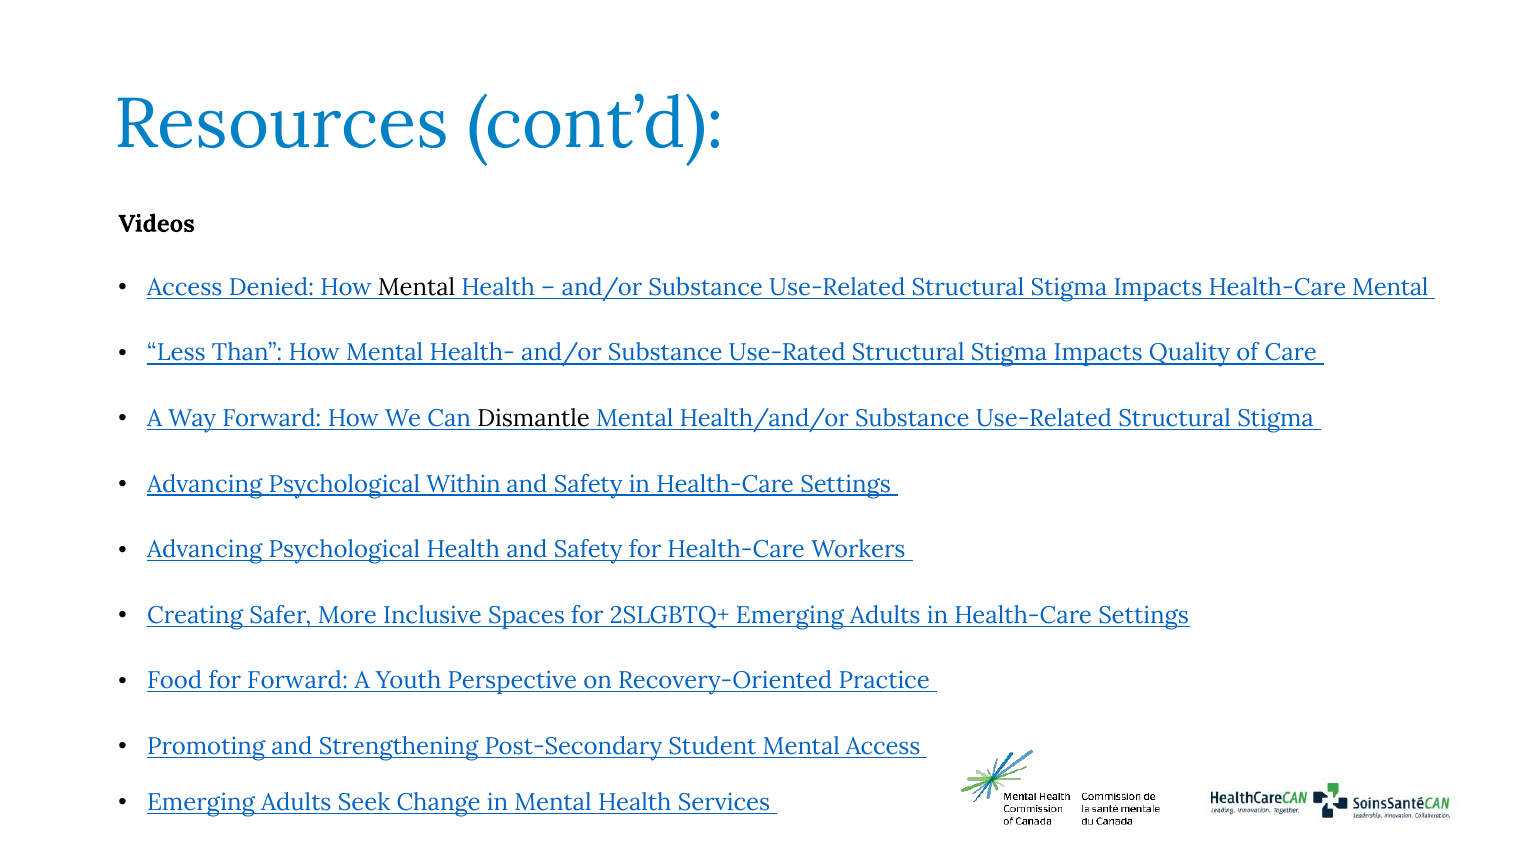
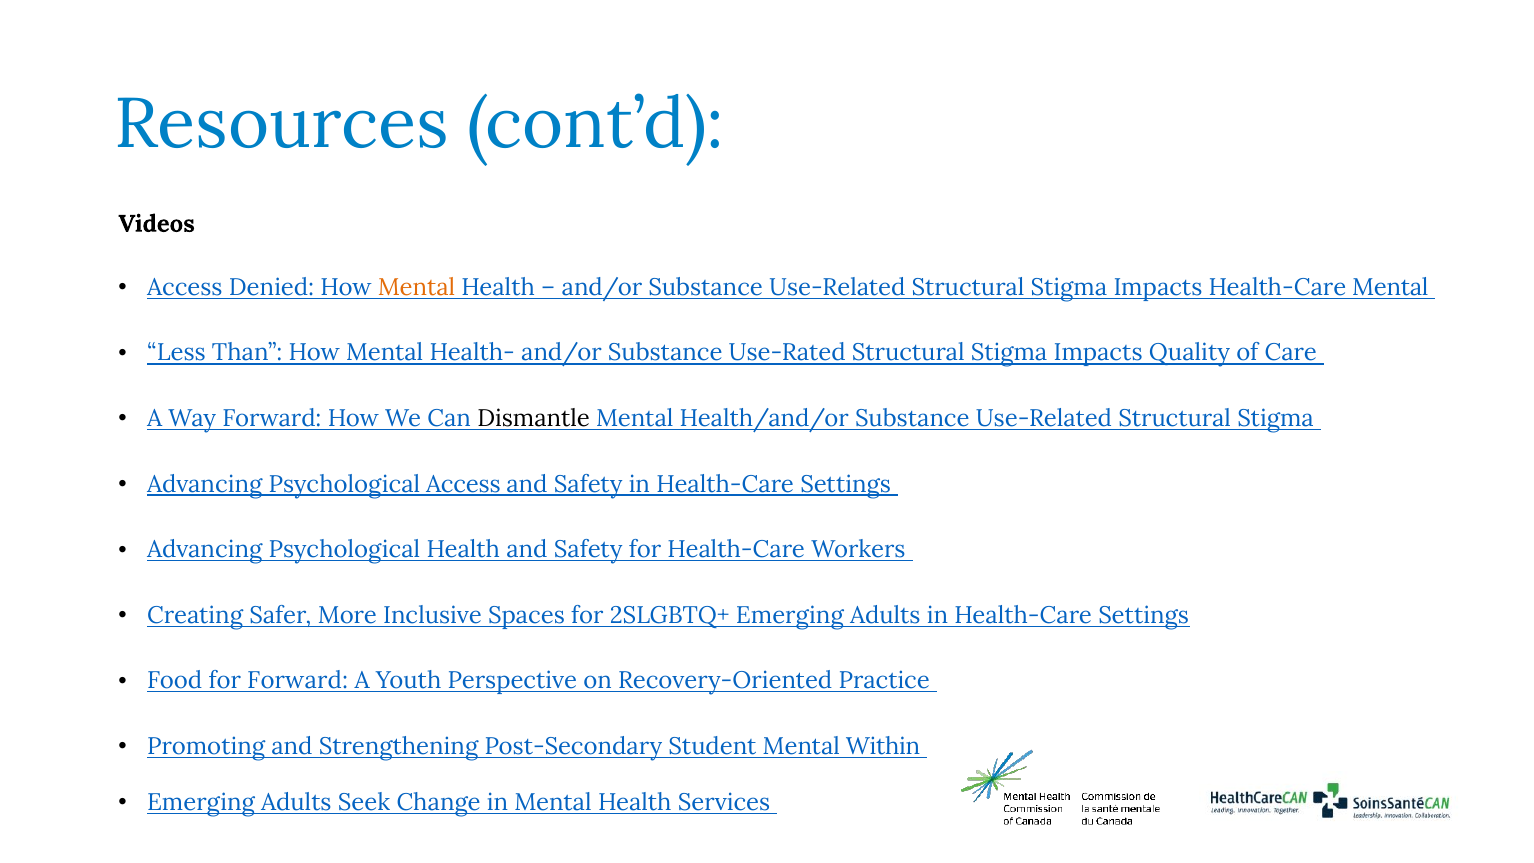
Mental colour: black -> orange (416, 287)
Psychological Within: Within -> Access (463, 484)
Mental Access: Access -> Within (883, 746)
